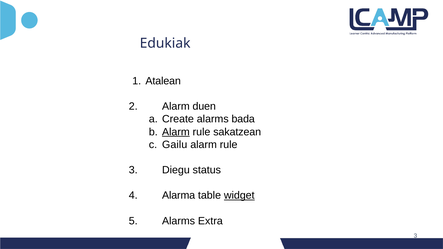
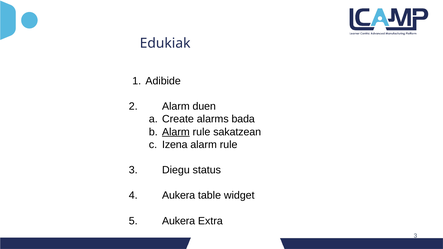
Atalean: Atalean -> Adibide (163, 81)
Gailu: Gailu -> Izena (175, 145)
4 Alarma: Alarma -> Aukera (179, 196)
widget underline: present -> none (239, 196)
5 Alarms: Alarms -> Aukera (179, 221)
